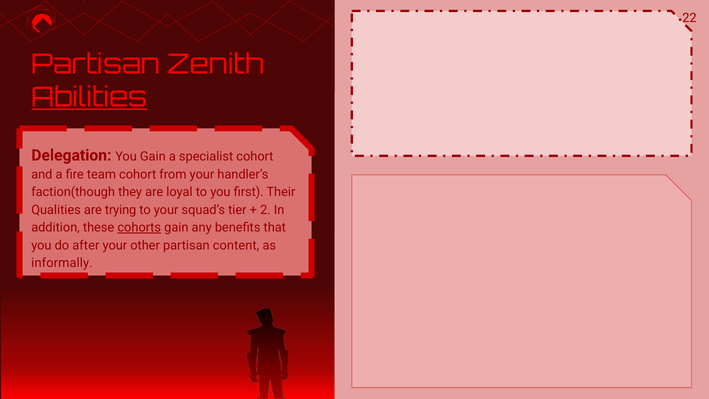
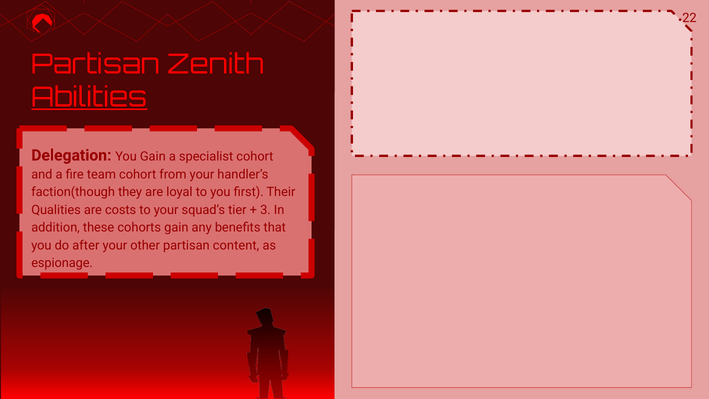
trying: trying -> costs (121, 210)
2: 2 -> 3 (265, 210)
cohorts underline: present -> none (139, 228)
informally: informally -> espionage (62, 263)
